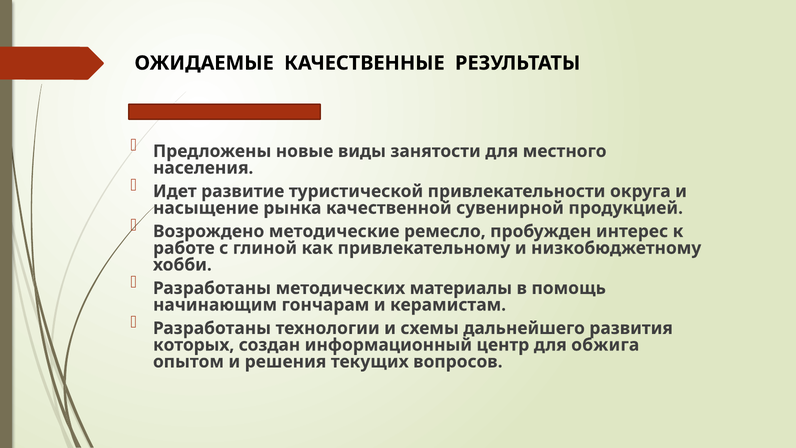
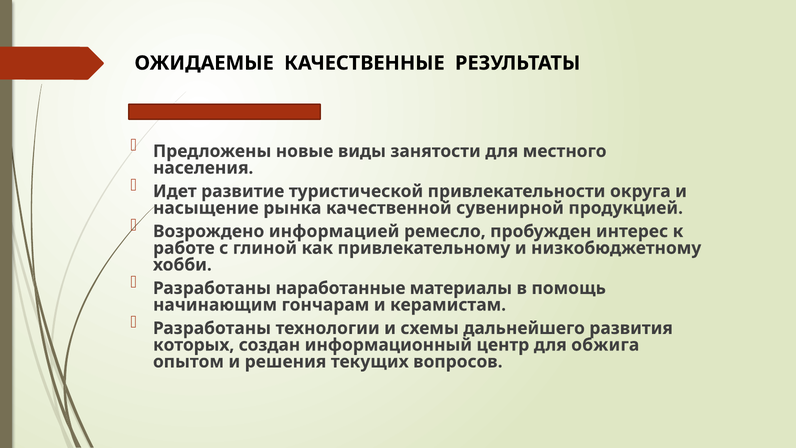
методические: методические -> информацией (334, 231)
методических: методических -> наработанные (340, 288)
